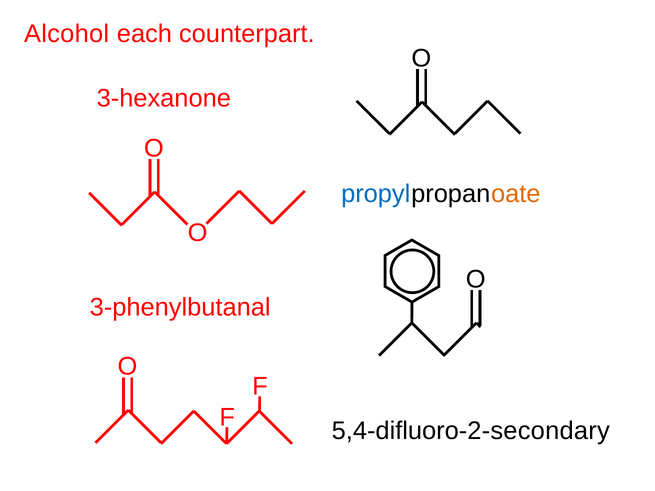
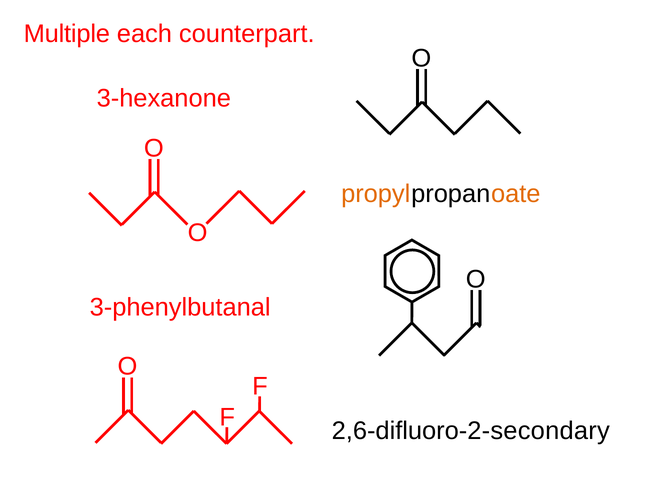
Alcohol: Alcohol -> Multiple (67, 34)
propyl colour: blue -> orange (376, 194)
5,4-difluoro-: 5,4-difluoro- -> 2,6-difluoro- (400, 431)
